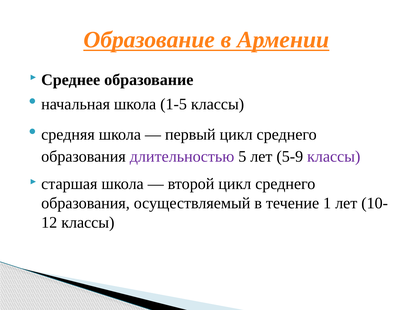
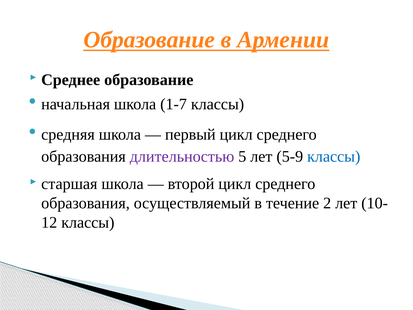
1-5: 1-5 -> 1-7 (174, 104)
классы colour: purple -> blue (334, 157)
1: 1 -> 2 (327, 203)
